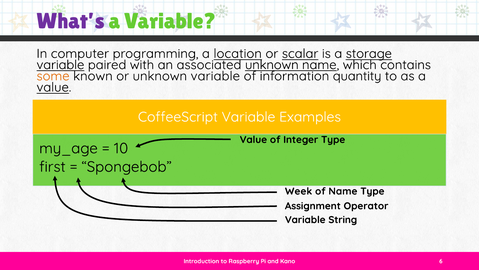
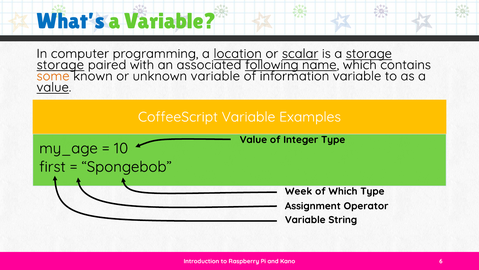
What’s colour: purple -> blue (71, 21)
variable: variable -> storage (60, 65)
associated unknown: unknown -> following (272, 65)
information quantity: quantity -> variable (357, 76)
of Name: Name -> Which (343, 191)
